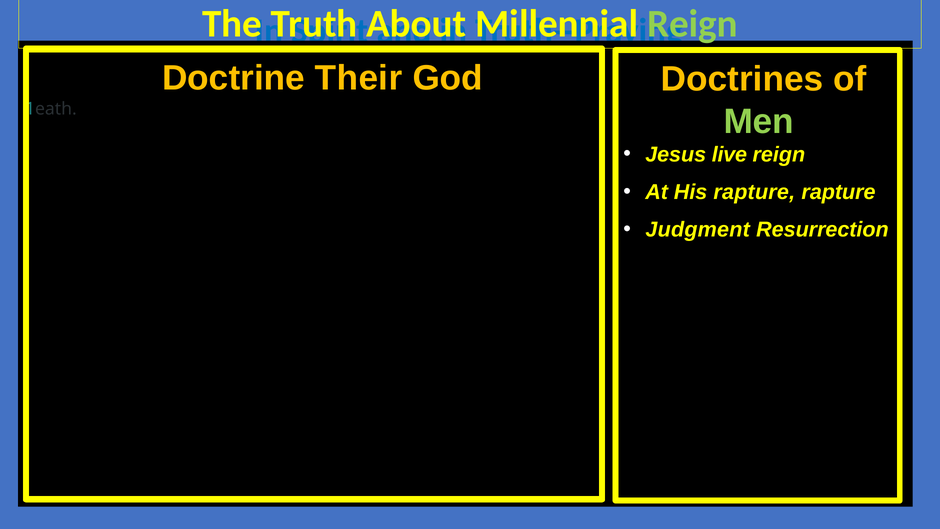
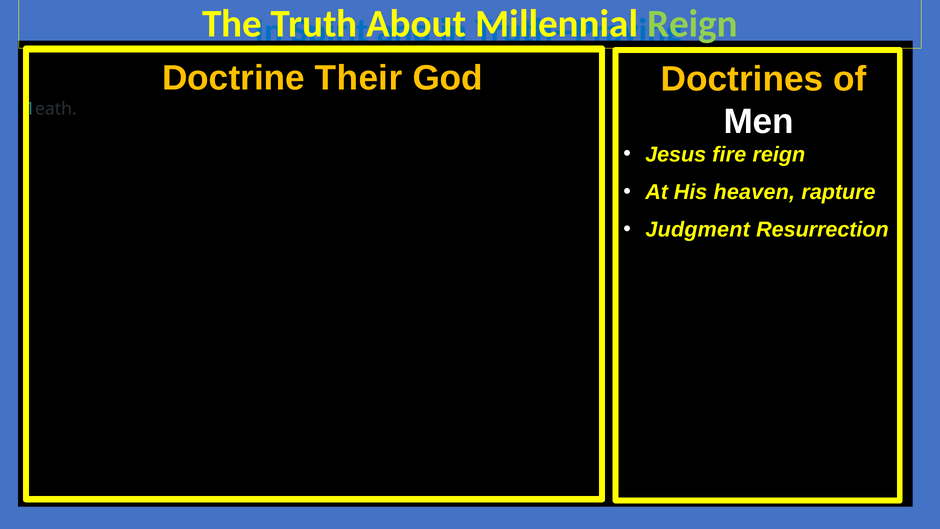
Men colour: light green -> white (759, 121)
live: live -> fire (729, 154)
His rapture: rapture -> heaven (754, 192)
